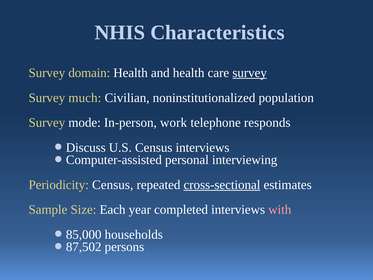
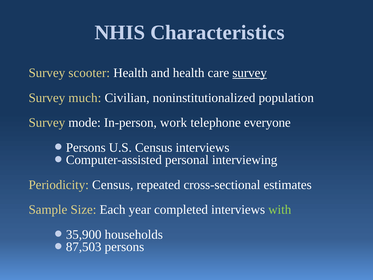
domain: domain -> scooter (89, 73)
responds: responds -> everyone (267, 123)
Discuss: Discuss -> Persons (86, 147)
cross-sectional underline: present -> none (222, 185)
with colour: pink -> light green (280, 209)
85,000: 85,000 -> 35,900 (84, 234)
87,502: 87,502 -> 87,503 (84, 247)
